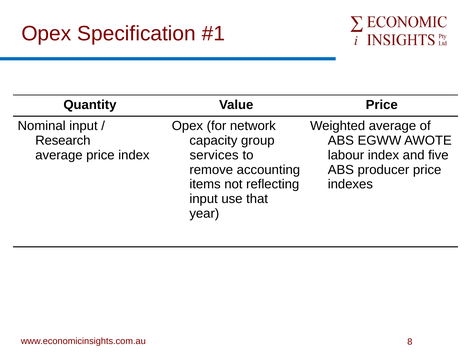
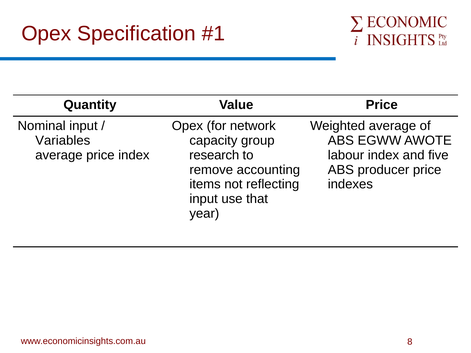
Research: Research -> Variables (63, 141)
services: services -> research (214, 155)
